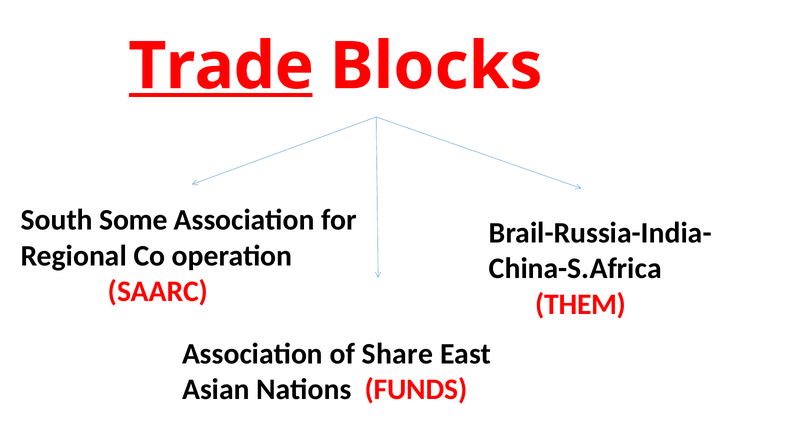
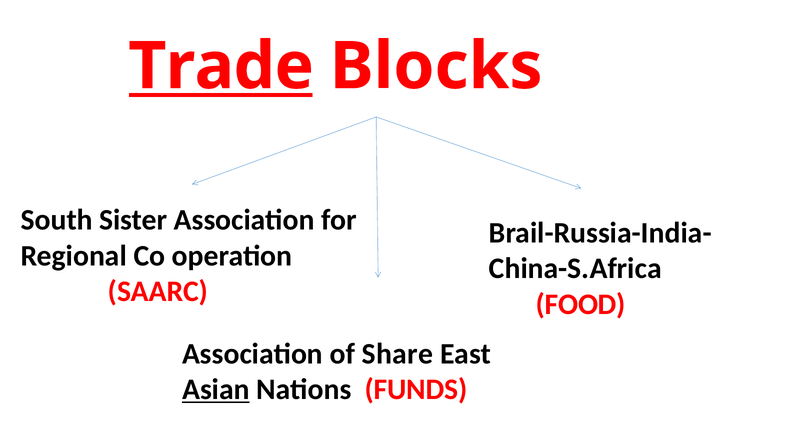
Some: Some -> Sister (133, 220)
THEM: THEM -> FOOD (581, 304)
Asian underline: none -> present (216, 389)
